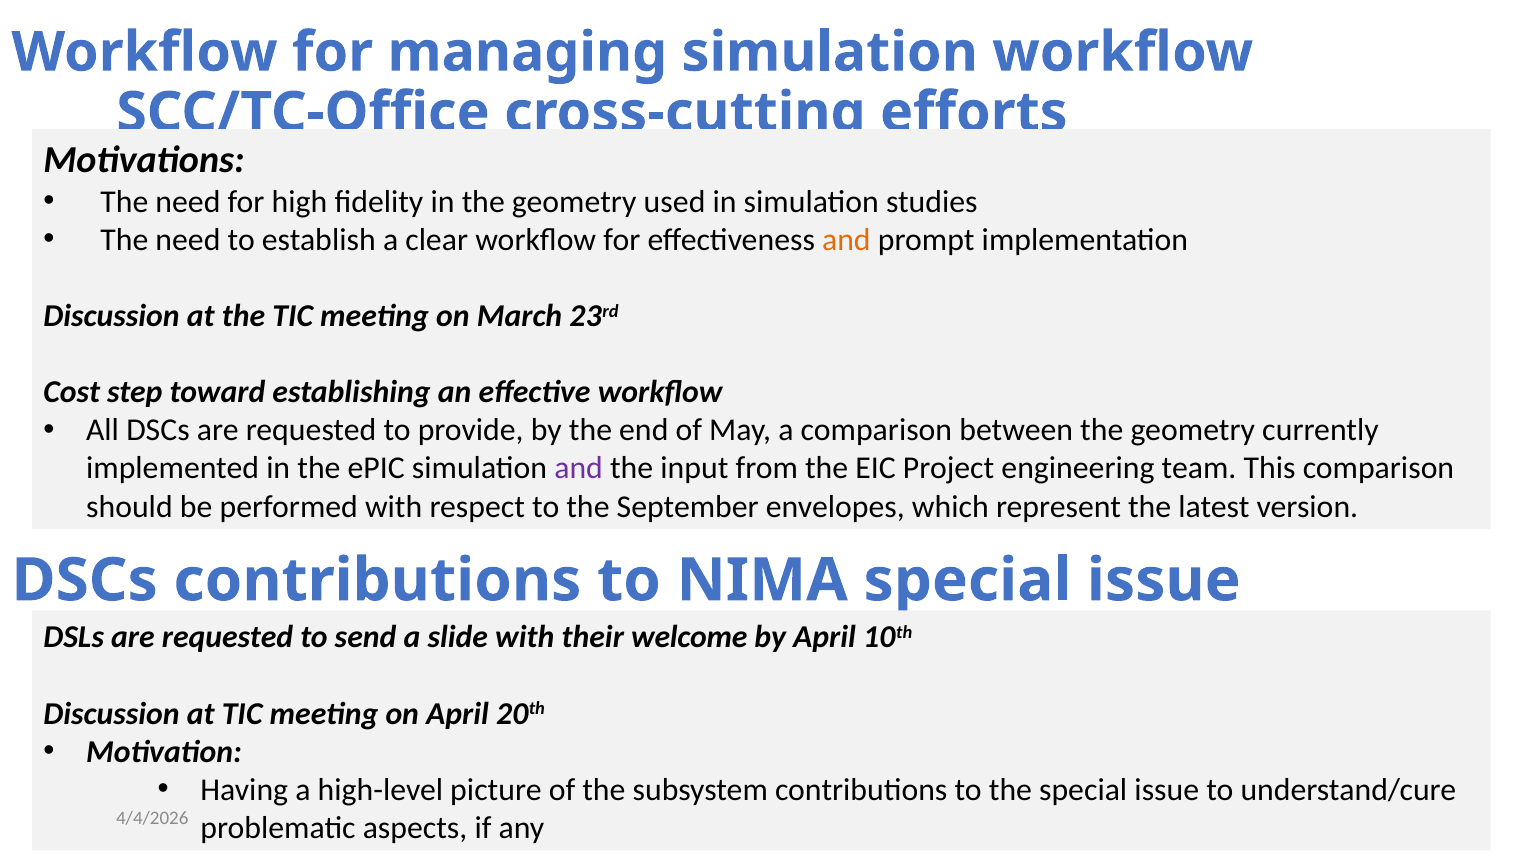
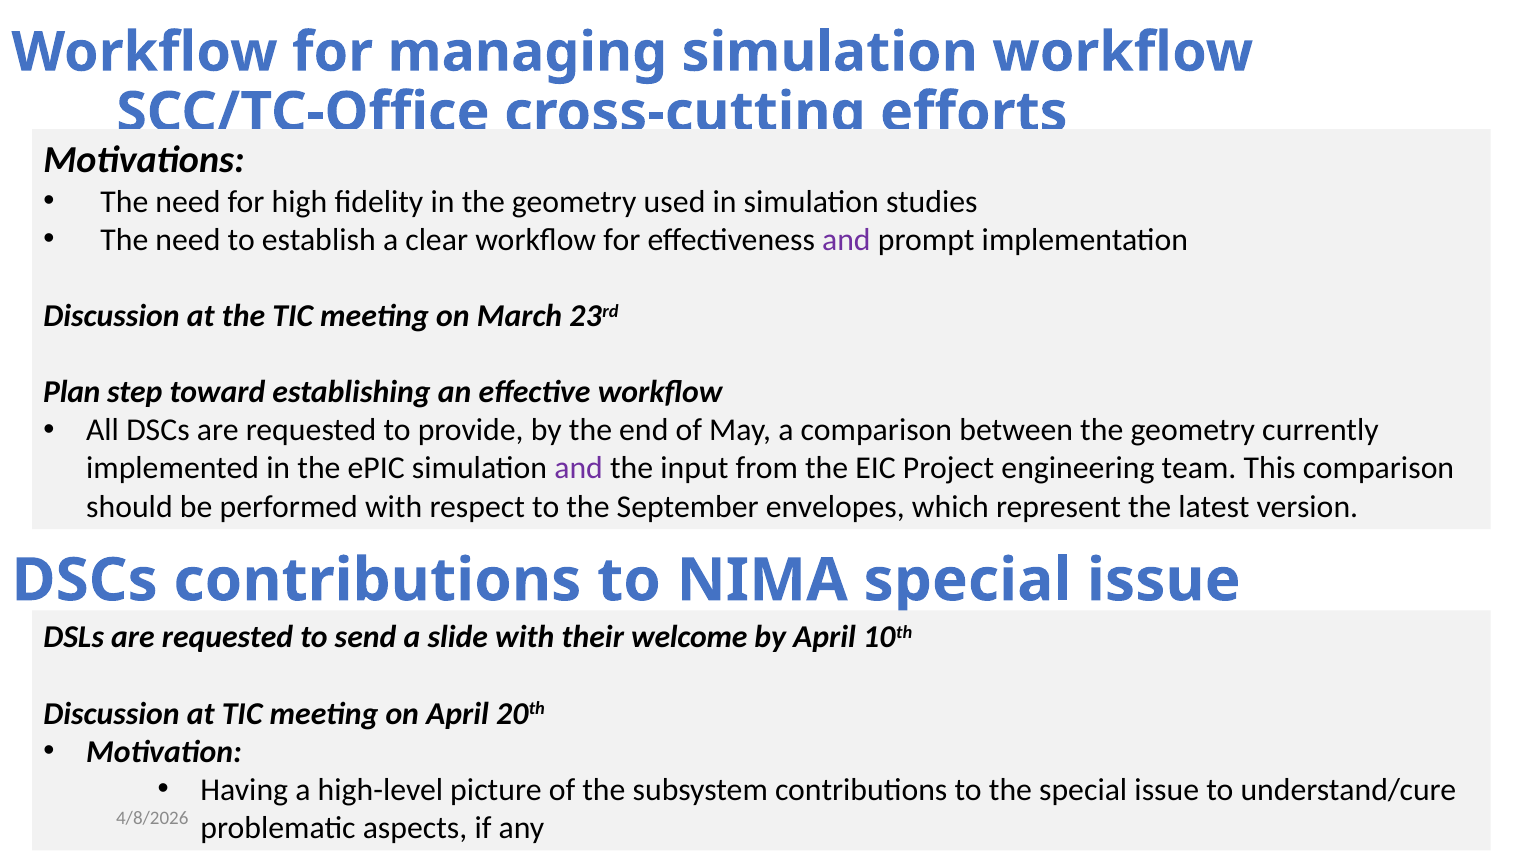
and colour: orange -> purple (846, 240)
Cost: Cost -> Plan (72, 392)
4/4/2026: 4/4/2026 -> 4/8/2026 (152, 818)
